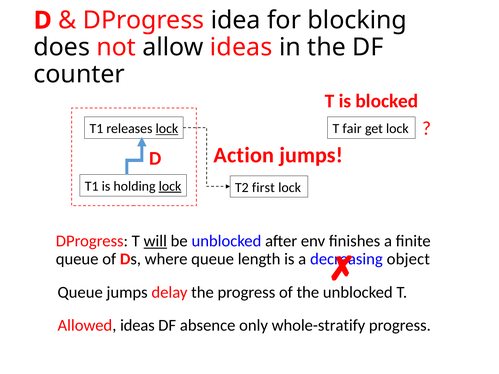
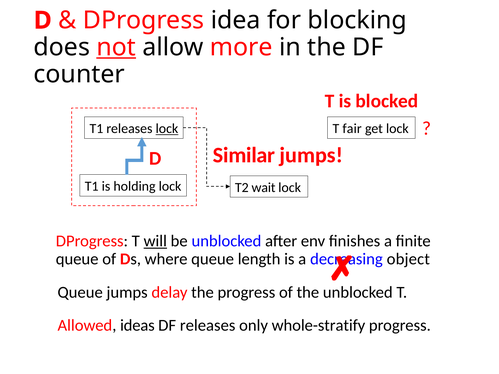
not underline: none -> present (116, 47)
allow ideas: ideas -> more (241, 47)
Action: Action -> Similar (244, 155)
lock underline: present -> none (170, 186)
first: first -> wait (264, 188)
DF absence: absence -> releases (208, 326)
